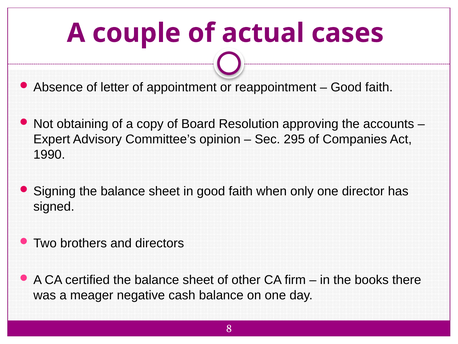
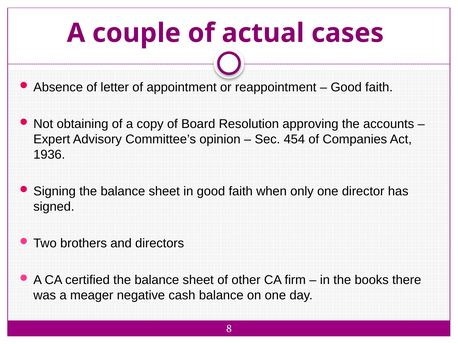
295: 295 -> 454 (294, 139)
1990: 1990 -> 1936 (49, 154)
